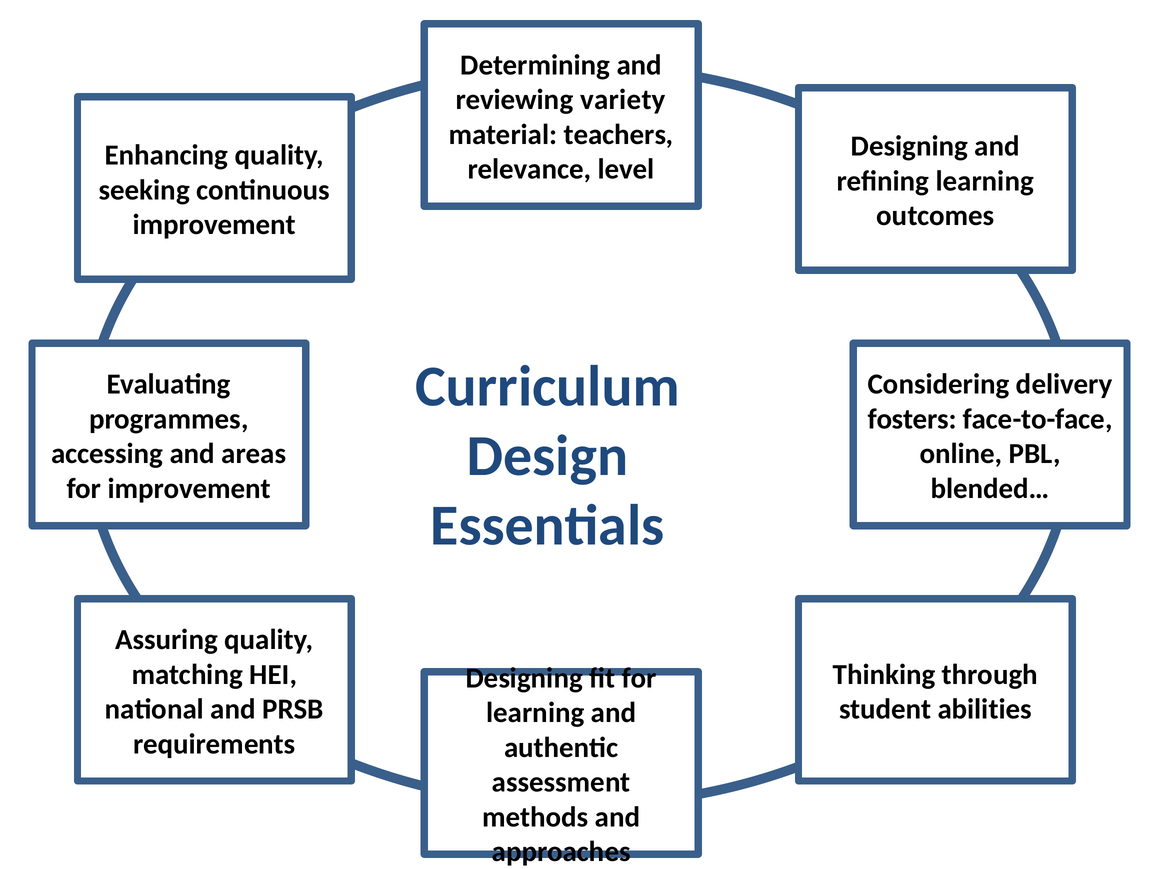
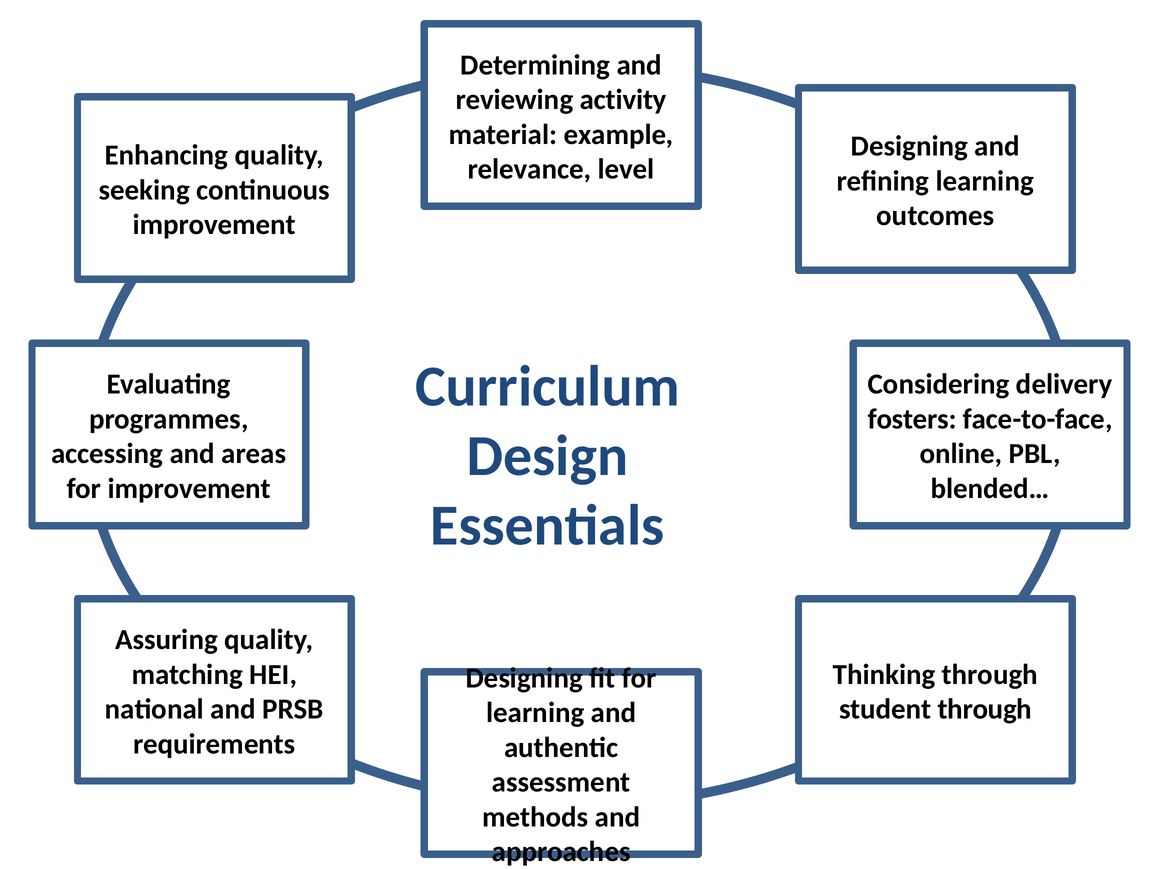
variety: variety -> activity (623, 100)
teachers: teachers -> example (619, 135)
student abilities: abilities -> through (985, 710)
